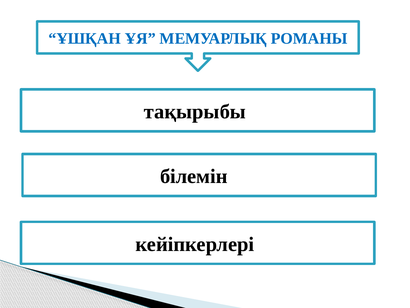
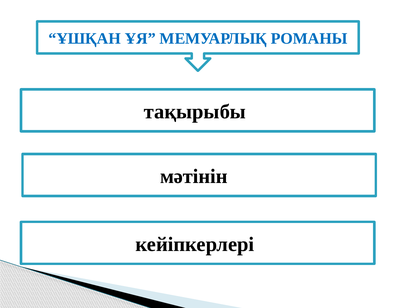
білемін: білемін -> мәтінін (194, 176)
